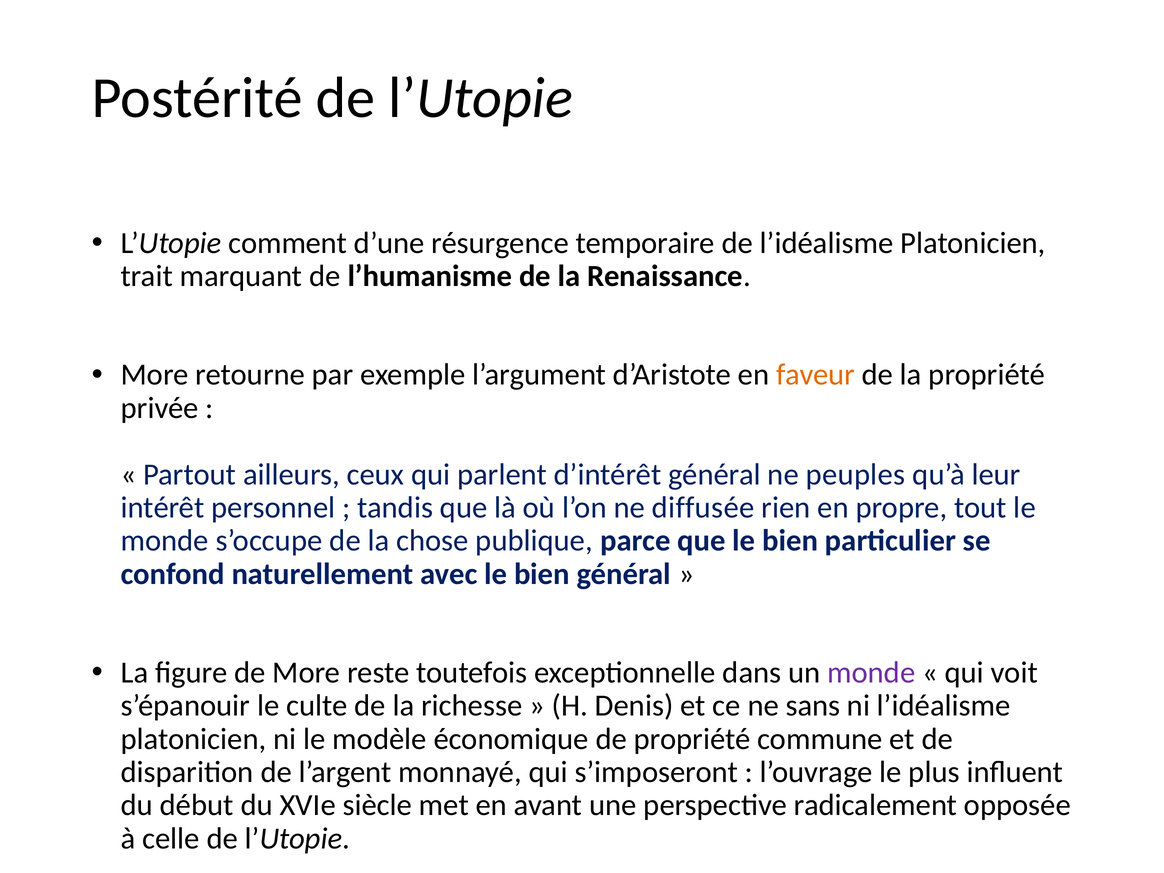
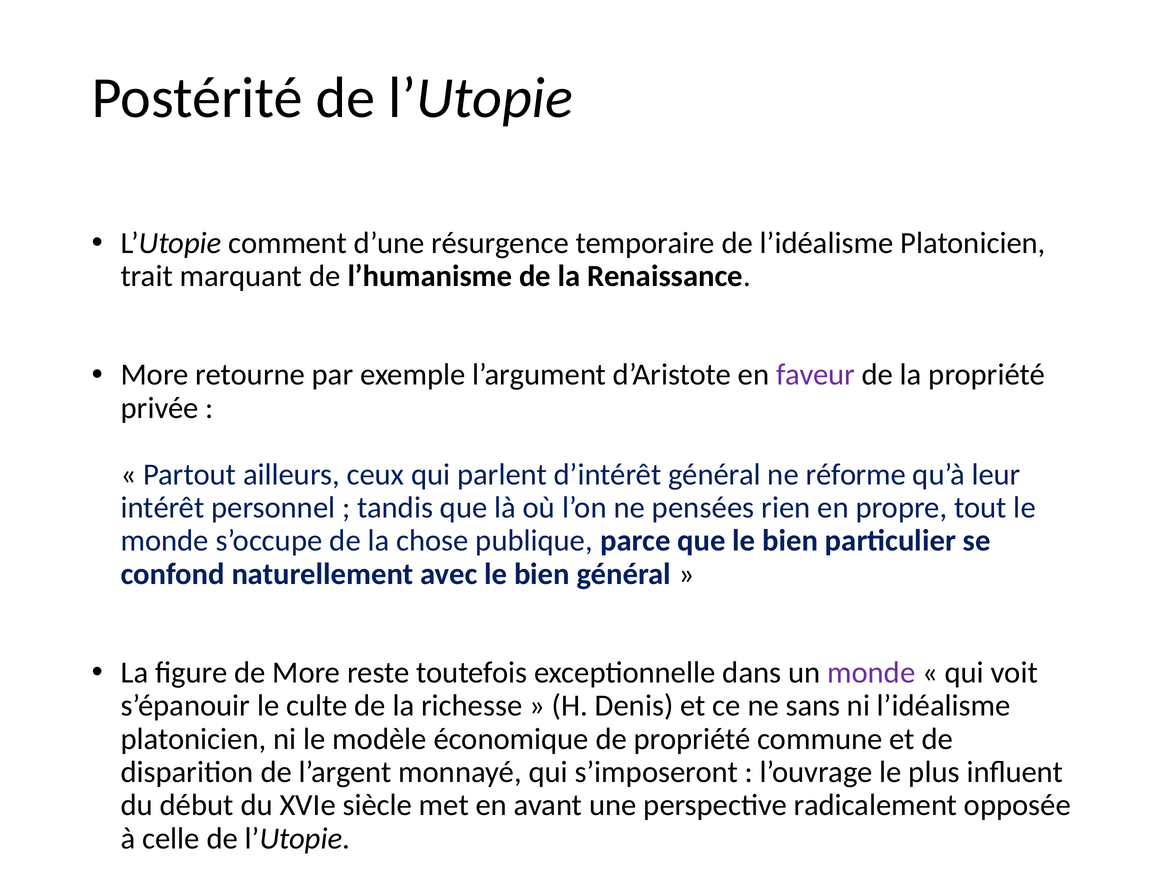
faveur colour: orange -> purple (816, 375)
peuples: peuples -> réforme (856, 474)
diffusée: diffusée -> pensées (703, 508)
